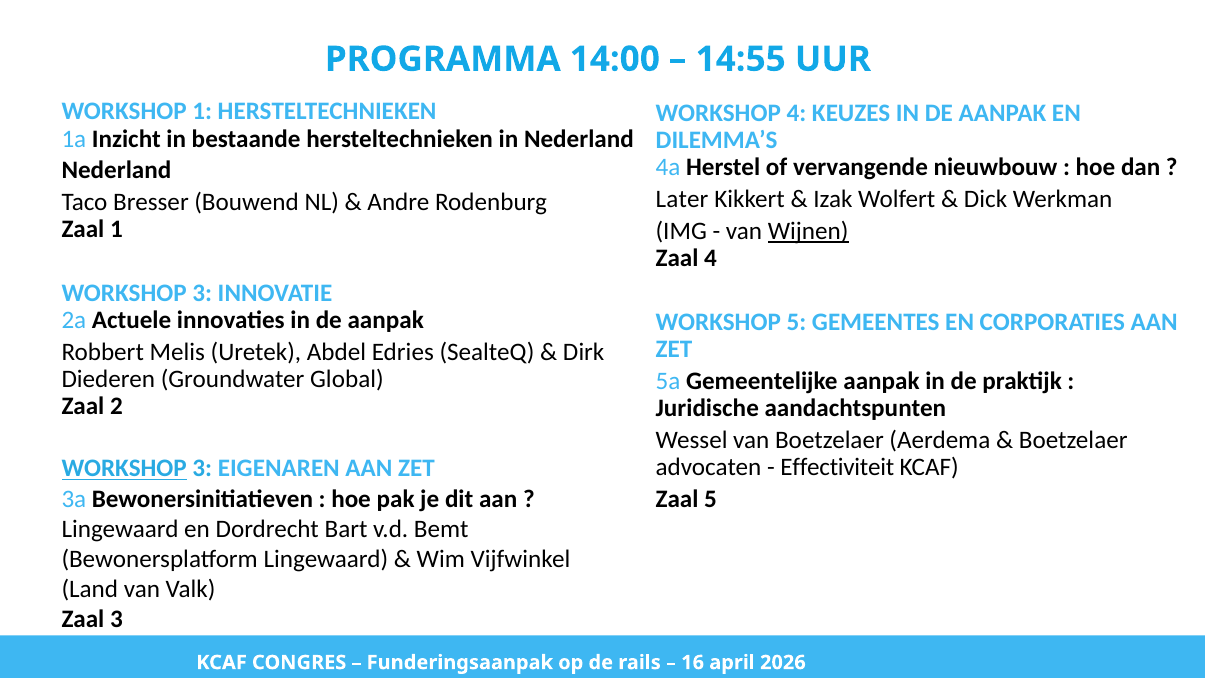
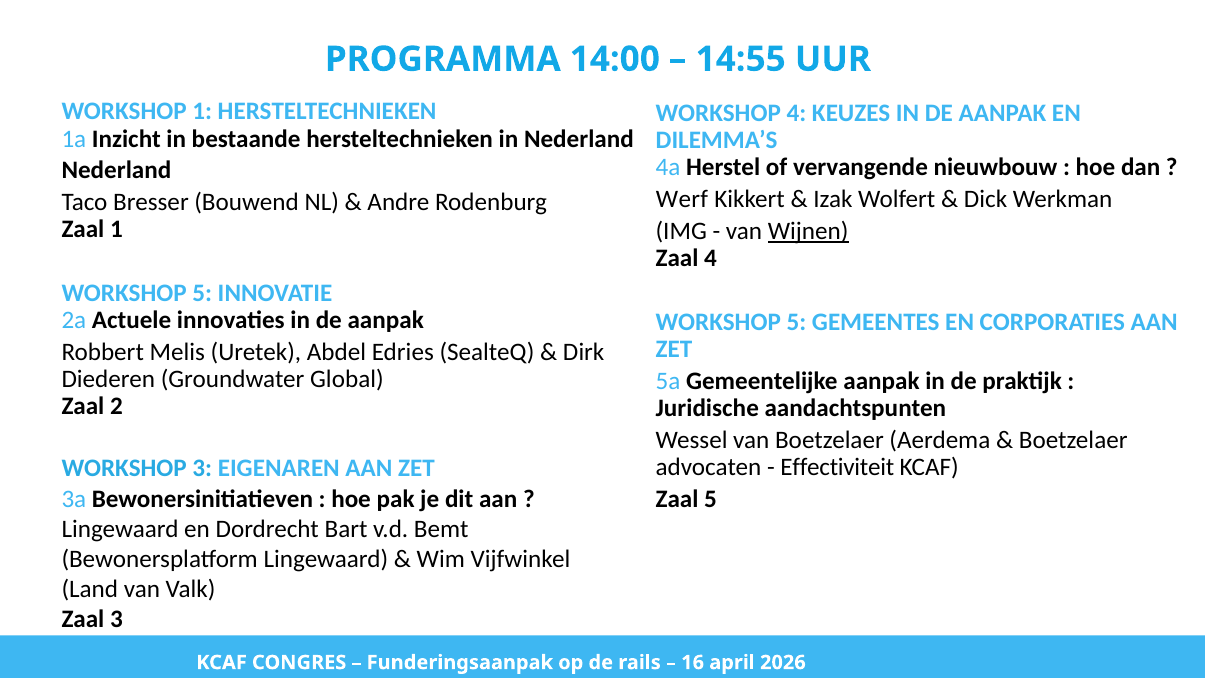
Later: Later -> Werf (682, 199)
3: 3 -> 5 (202, 293)
WORKSHOP underline: present -> none (124, 469)
